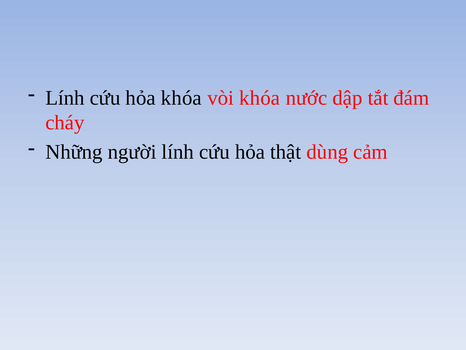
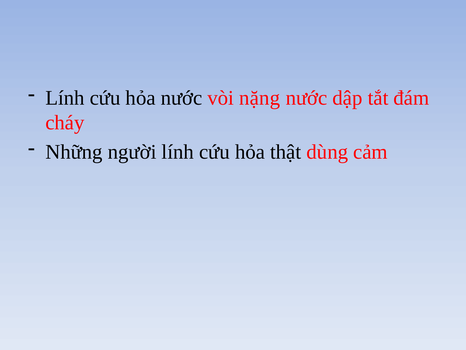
hỏa khóa: khóa -> nước (182, 98)
vòi khóa: khóa -> nặng (260, 98)
